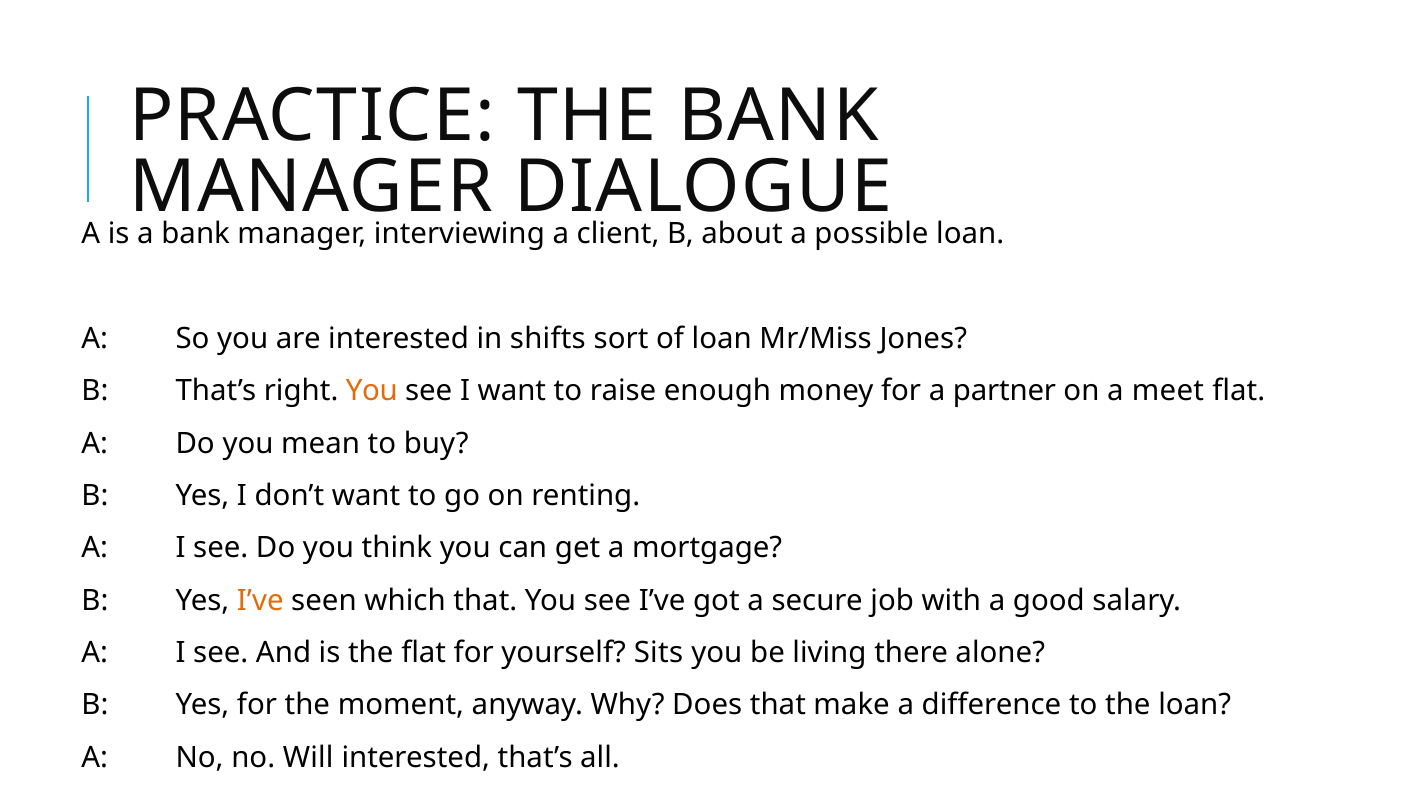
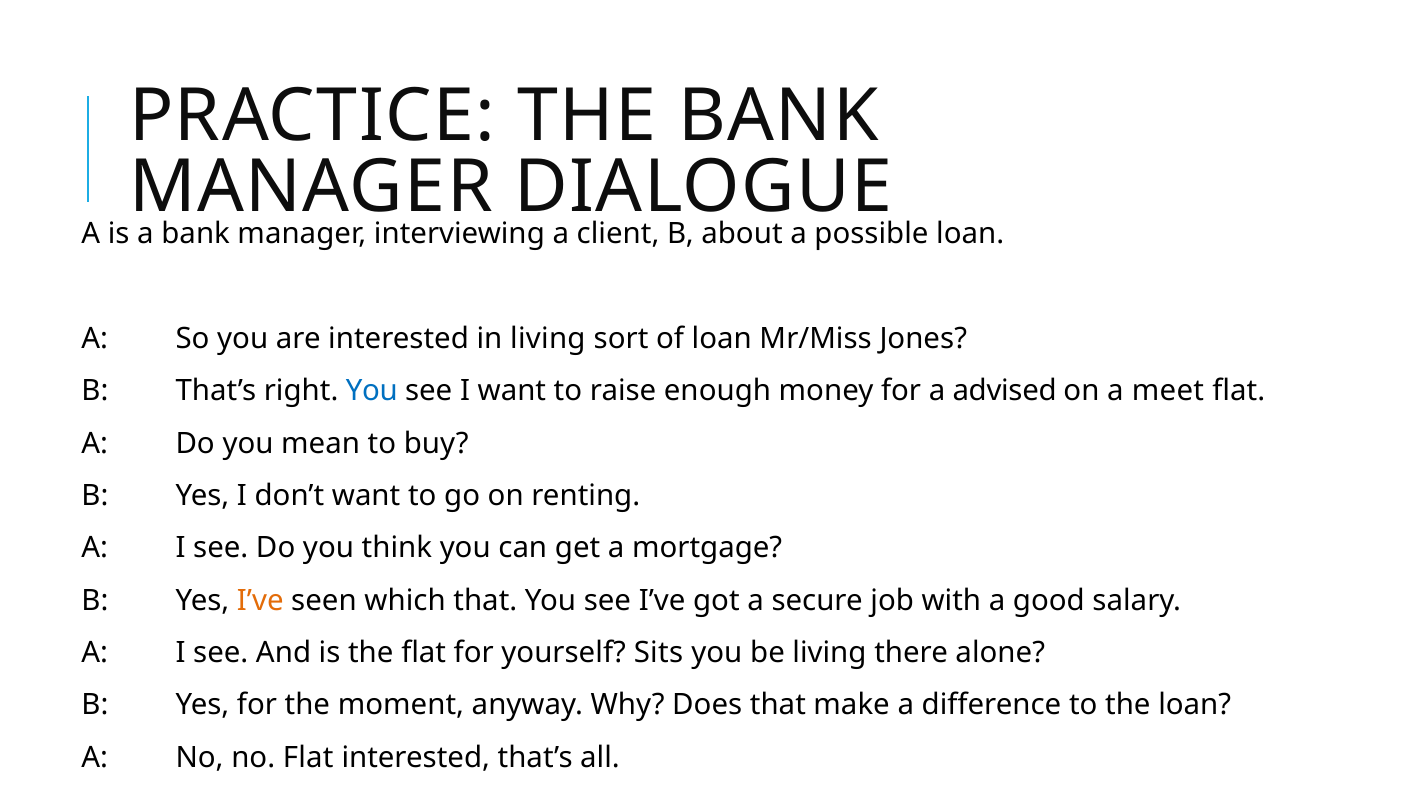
in shifts: shifts -> living (548, 338)
You colour: orange -> blue (372, 391)
partner: partner -> advised (1005, 391)
no Will: Will -> Flat (308, 757)
